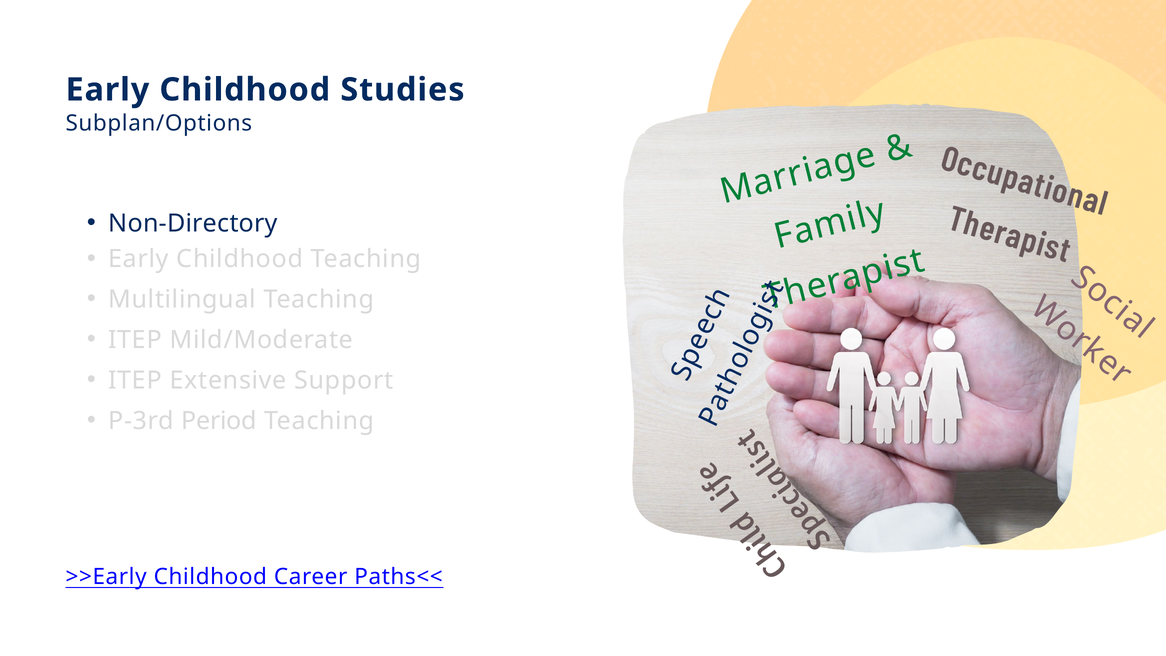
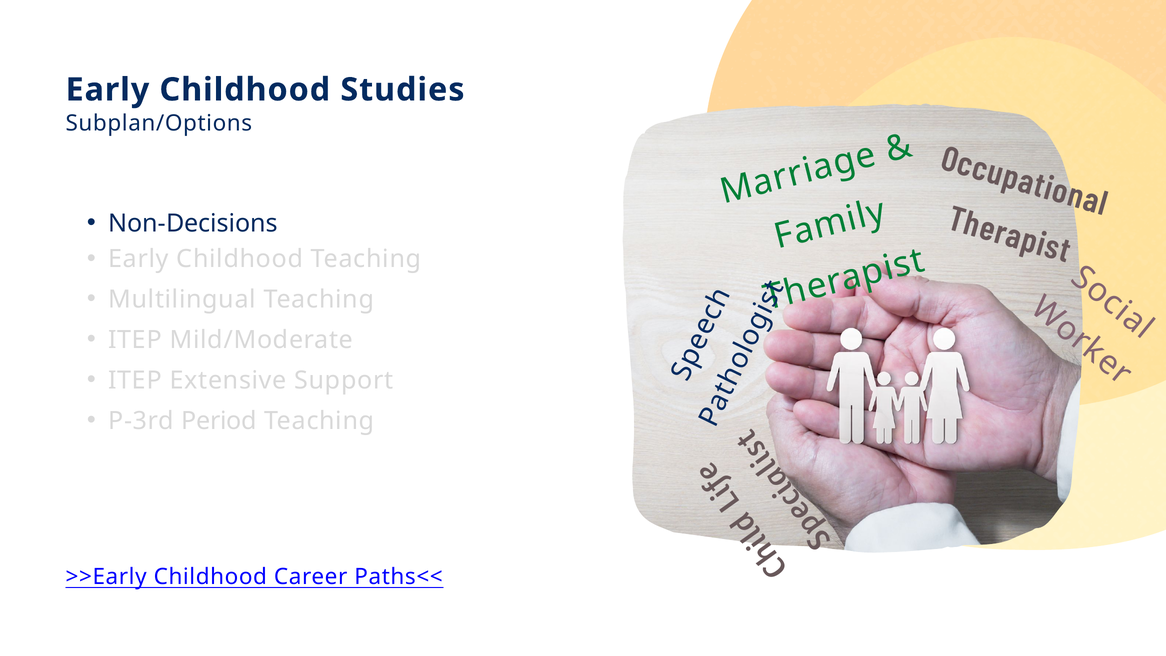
Non-Directory: Non-Directory -> Non-Decisions (193, 223)
